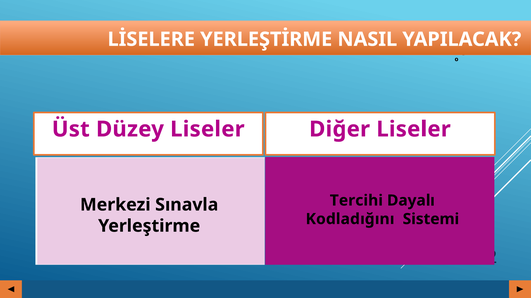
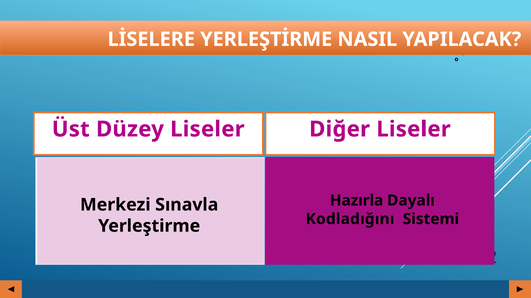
Tercihi: Tercihi -> Hazırla (357, 201)
